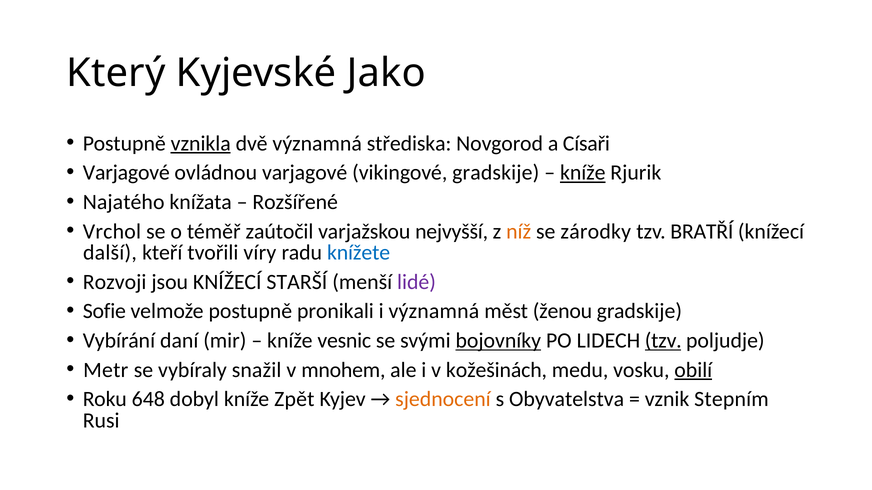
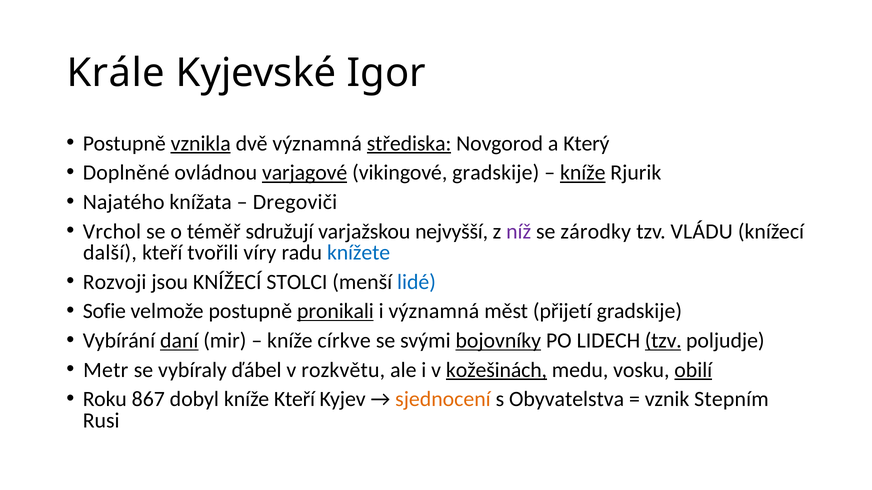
Který: Který -> Krále (116, 73)
Jako: Jako -> Igor (386, 73)
střediska underline: none -> present (409, 144)
Císaři: Císaři -> Který (586, 144)
Varjagové: Varjagové -> Doplněné (126, 173)
varjagové underline: none -> present (305, 173)
Rozšířené: Rozšířené -> Dregoviči (295, 202)
zaútočil: zaútočil -> sdružují (280, 232)
níž colour: orange -> purple (519, 232)
BRATŘÍ: BRATŘÍ -> VLÁDU (702, 232)
STARŠÍ: STARŠÍ -> STOLCI (297, 282)
lidé colour: purple -> blue (416, 282)
pronikali underline: none -> present (335, 312)
ženou: ženou -> přijetí (562, 312)
daní underline: none -> present (179, 341)
vesnic: vesnic -> církve (344, 341)
snažil: snažil -> ďábel (257, 370)
mnohem: mnohem -> rozkvětu (343, 370)
kožešinách underline: none -> present (497, 370)
648: 648 -> 867 (148, 400)
kníže Zpět: Zpět -> Kteří (294, 400)
